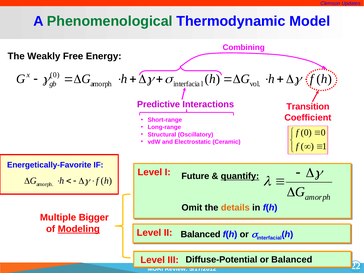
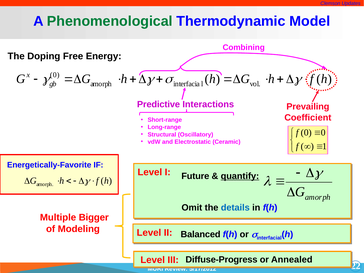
Weakly: Weakly -> Doping (44, 56)
Transition: Transition -> Prevailing (308, 107)
details colour: orange -> blue (235, 208)
Modeling underline: present -> none (79, 229)
Diffuse-Potential: Diffuse-Potential -> Diffuse-Progress (221, 260)
or Balanced: Balanced -> Annealed (292, 260)
